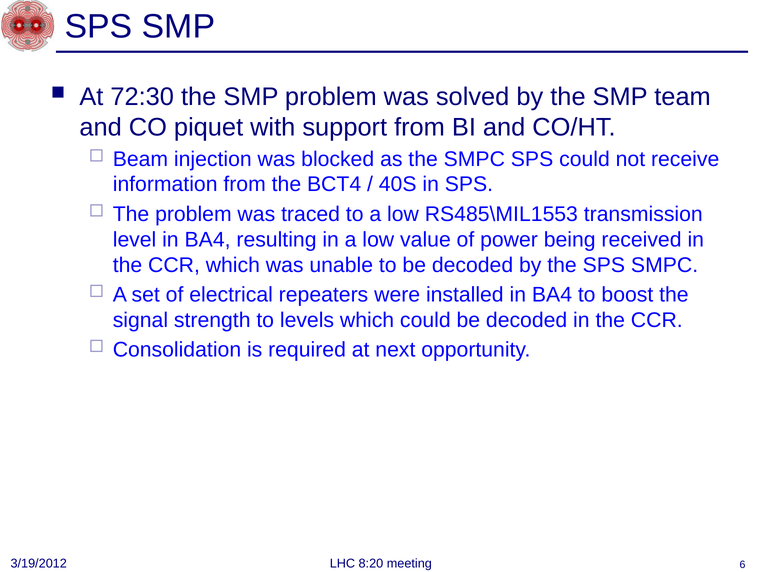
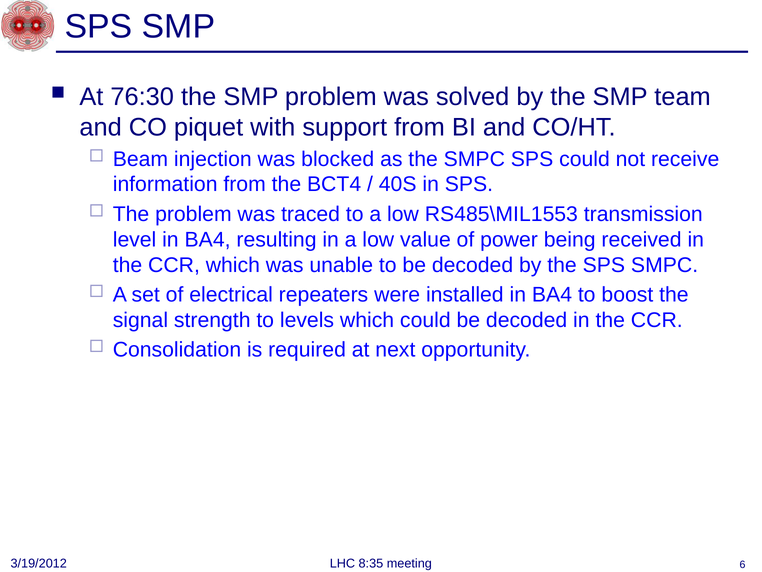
72:30: 72:30 -> 76:30 (142, 97)
8:20: 8:20 -> 8:35 (371, 563)
